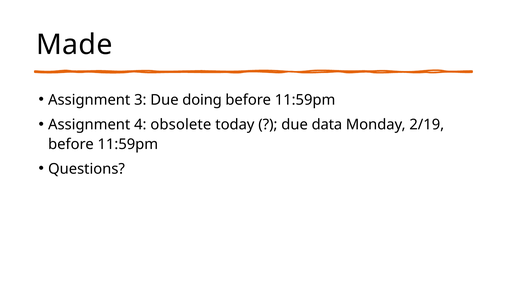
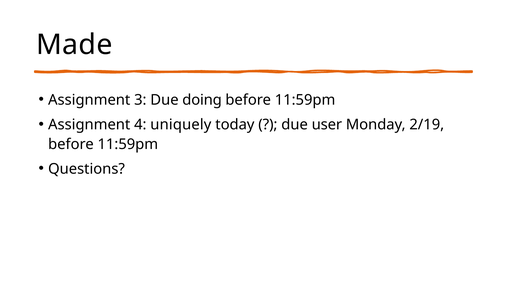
obsolete: obsolete -> uniquely (181, 125)
data: data -> user (327, 125)
